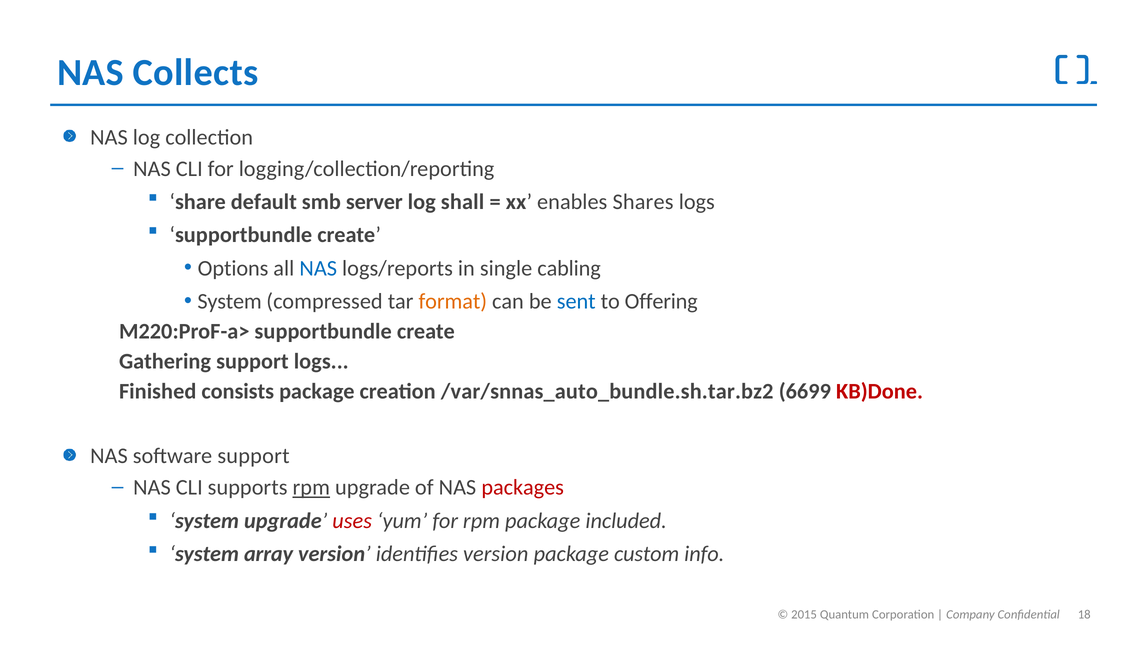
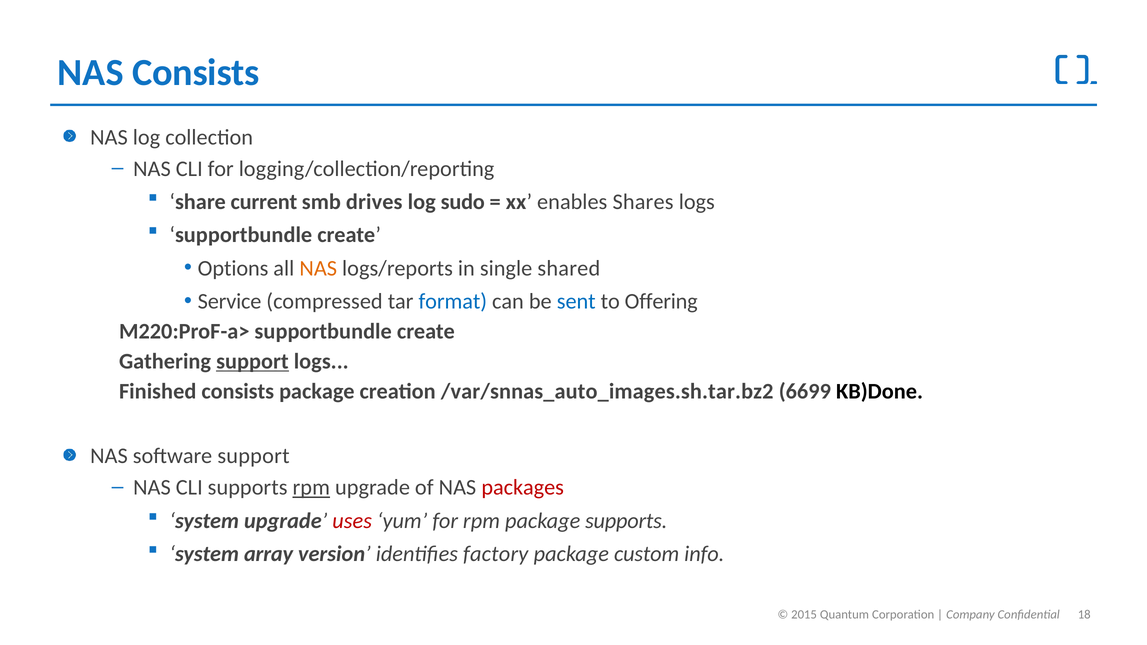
NAS Collects: Collects -> Consists (196, 73)
default: default -> current (264, 202)
server: server -> drives (374, 202)
shall: shall -> sudo (463, 202)
NAS colour: blue -> orange (318, 268)
cabling: cabling -> shared (569, 268)
System: System -> Service (230, 302)
format colour: orange -> blue (453, 302)
support underline: none -> present (252, 361)
/var/snnas_auto_bundle.sh.tar.bz2: /var/snnas_auto_bundle.sh.tar.bz2 -> /var/snnas_auto_images.sh.tar.bz2 (607, 391)
KB)Done colour: red -> black (880, 391)
package included: included -> supports (626, 521)
identifies version: version -> factory (496, 554)
